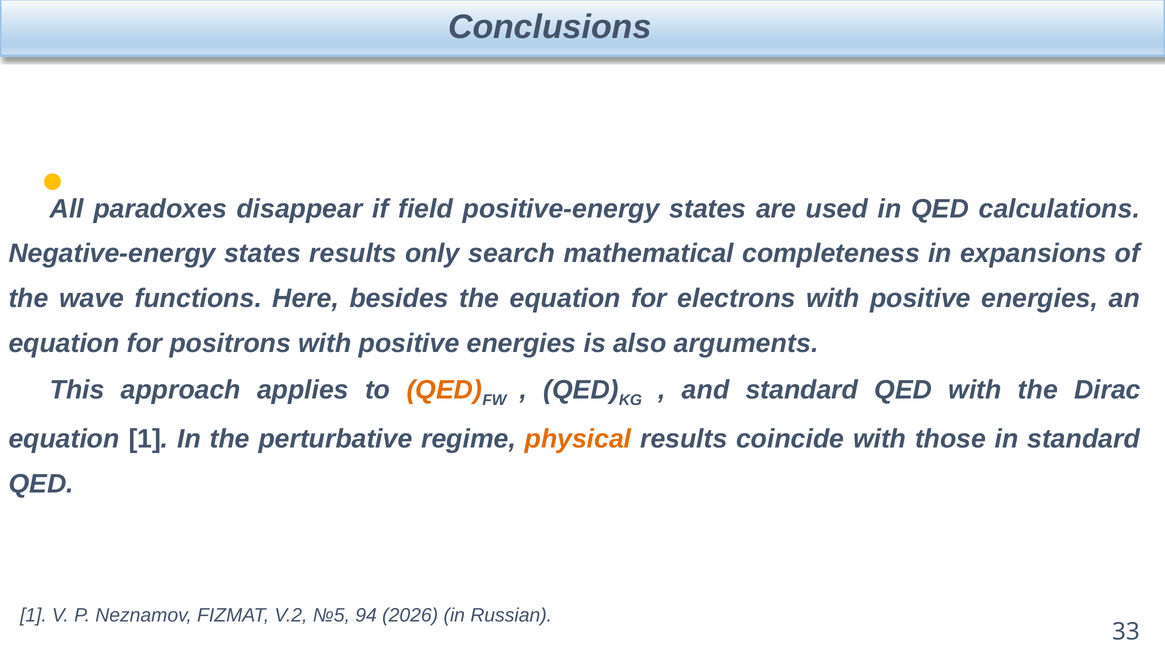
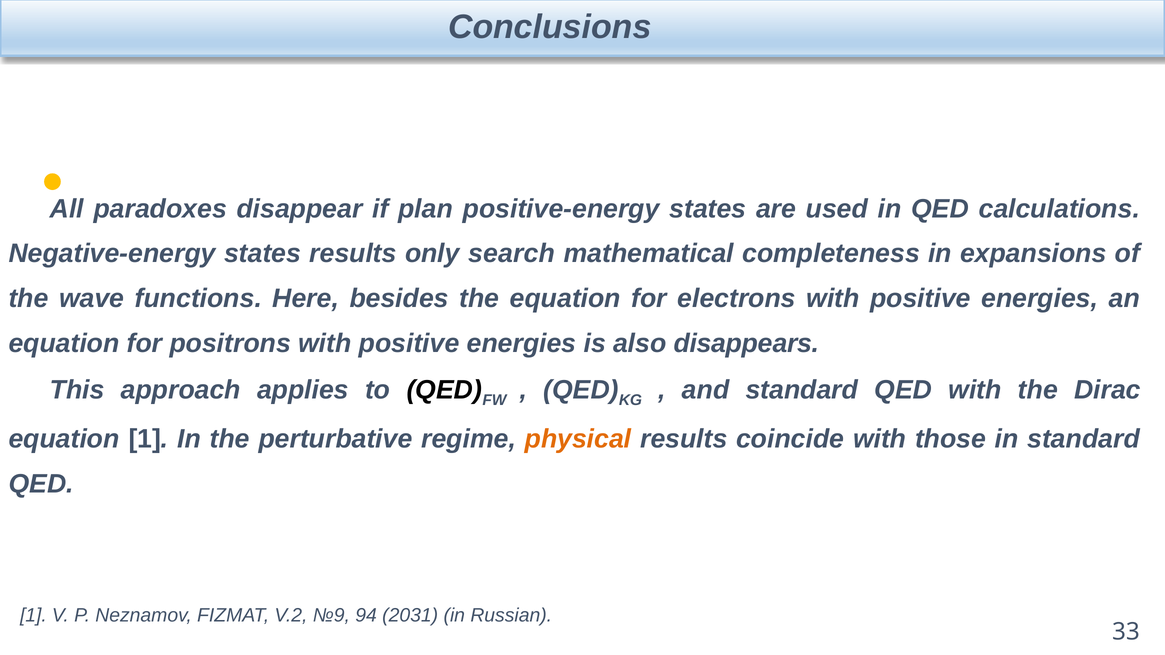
field: field -> plan (426, 209)
arguments: arguments -> disappears (746, 343)
QED colour: orange -> black (444, 390)
№5: №5 -> №9 (331, 616)
2026: 2026 -> 2031 (410, 616)
